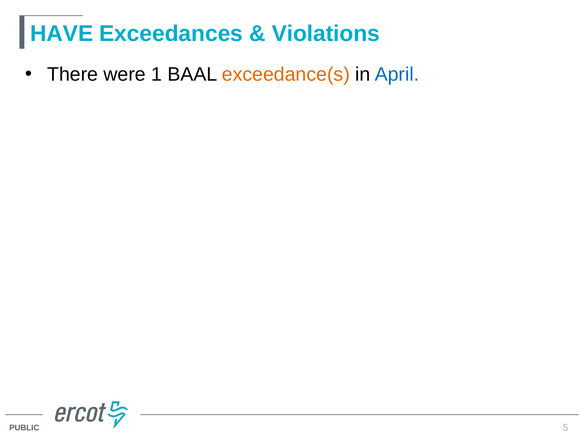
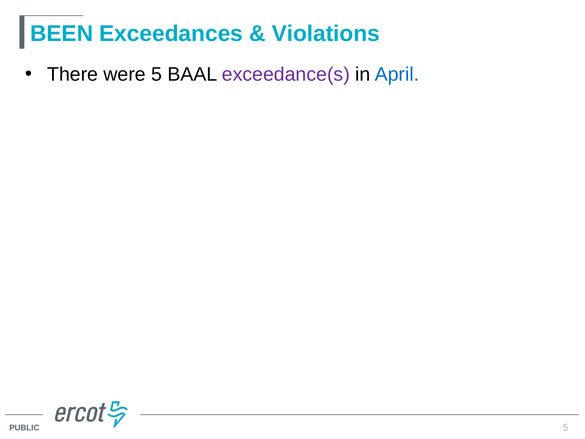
HAVE: HAVE -> BEEN (62, 34)
were 1: 1 -> 5 (157, 74)
exceedance(s colour: orange -> purple (286, 74)
